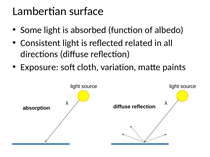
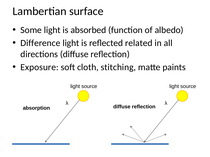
Consistent: Consistent -> Difference (40, 43)
variation: variation -> stitching (118, 67)
